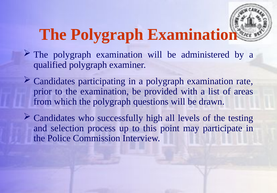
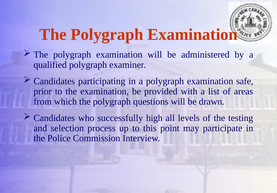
rate: rate -> safe (245, 81)
